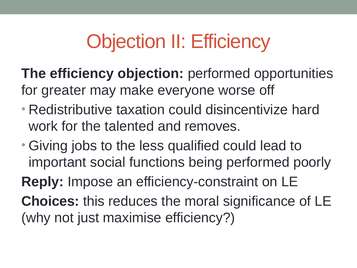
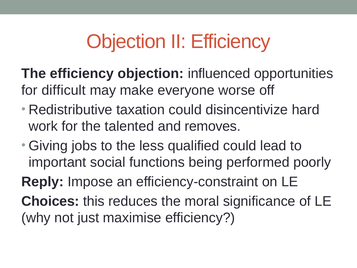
objection performed: performed -> influenced (219, 74)
greater: greater -> difficult (64, 90)
